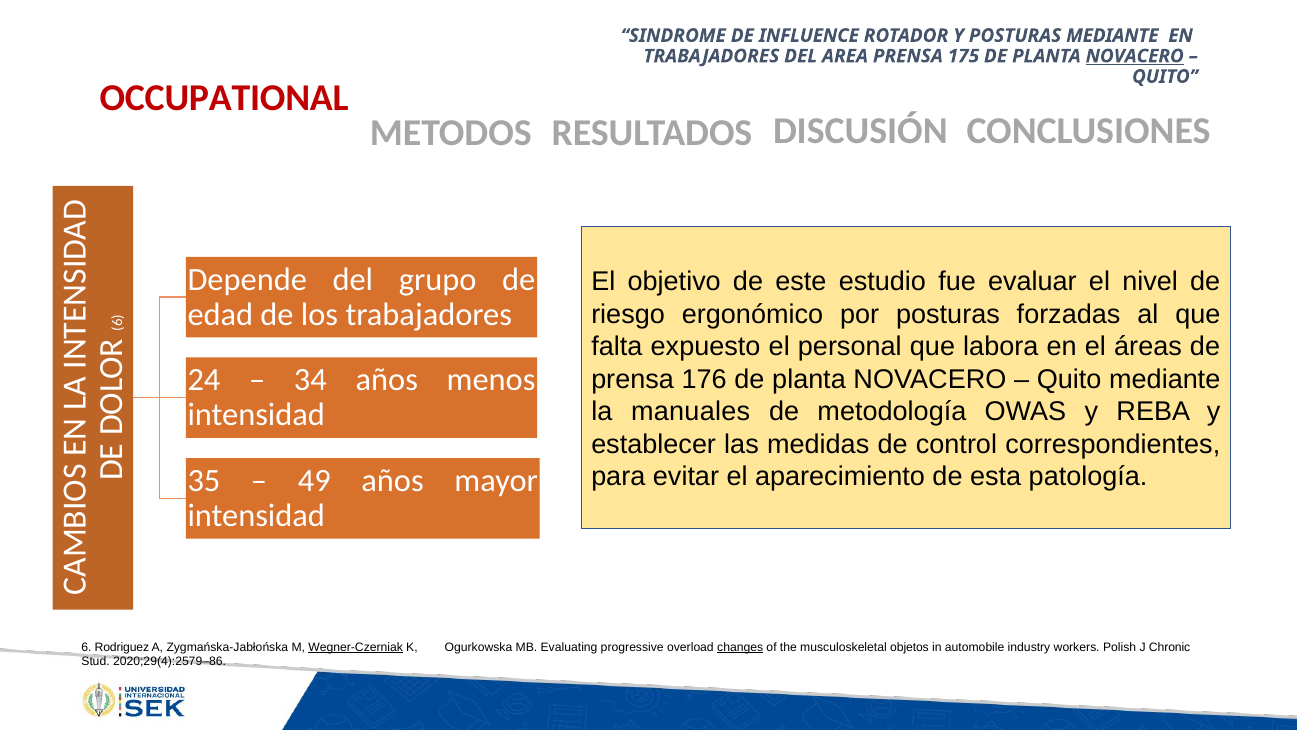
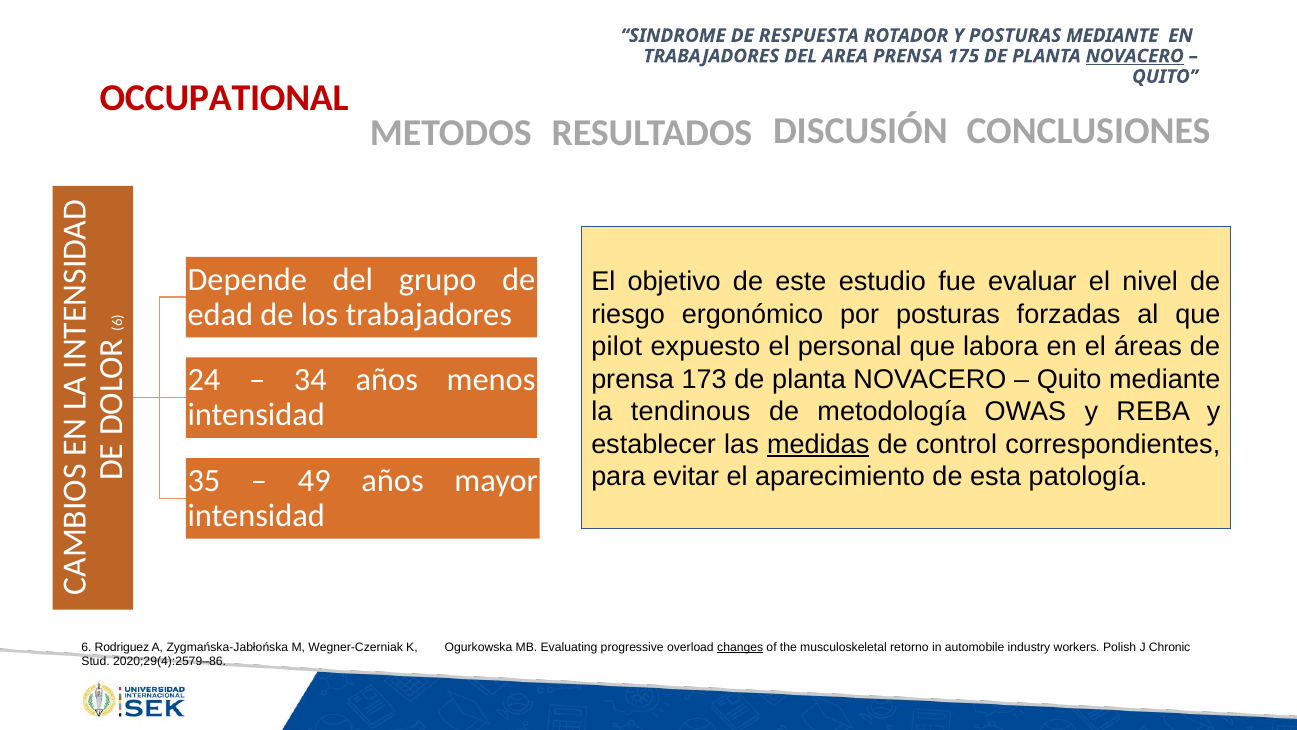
INFLUENCE: INFLUENCE -> RESPUESTA (809, 36)
falta: falta -> pilot (617, 347)
176: 176 -> 173 (704, 379)
manuales: manuales -> tendinous (691, 412)
medidas underline: none -> present (818, 444)
Wegner-Czerniak underline: present -> none (356, 647)
objetos: objetos -> retorno (909, 647)
